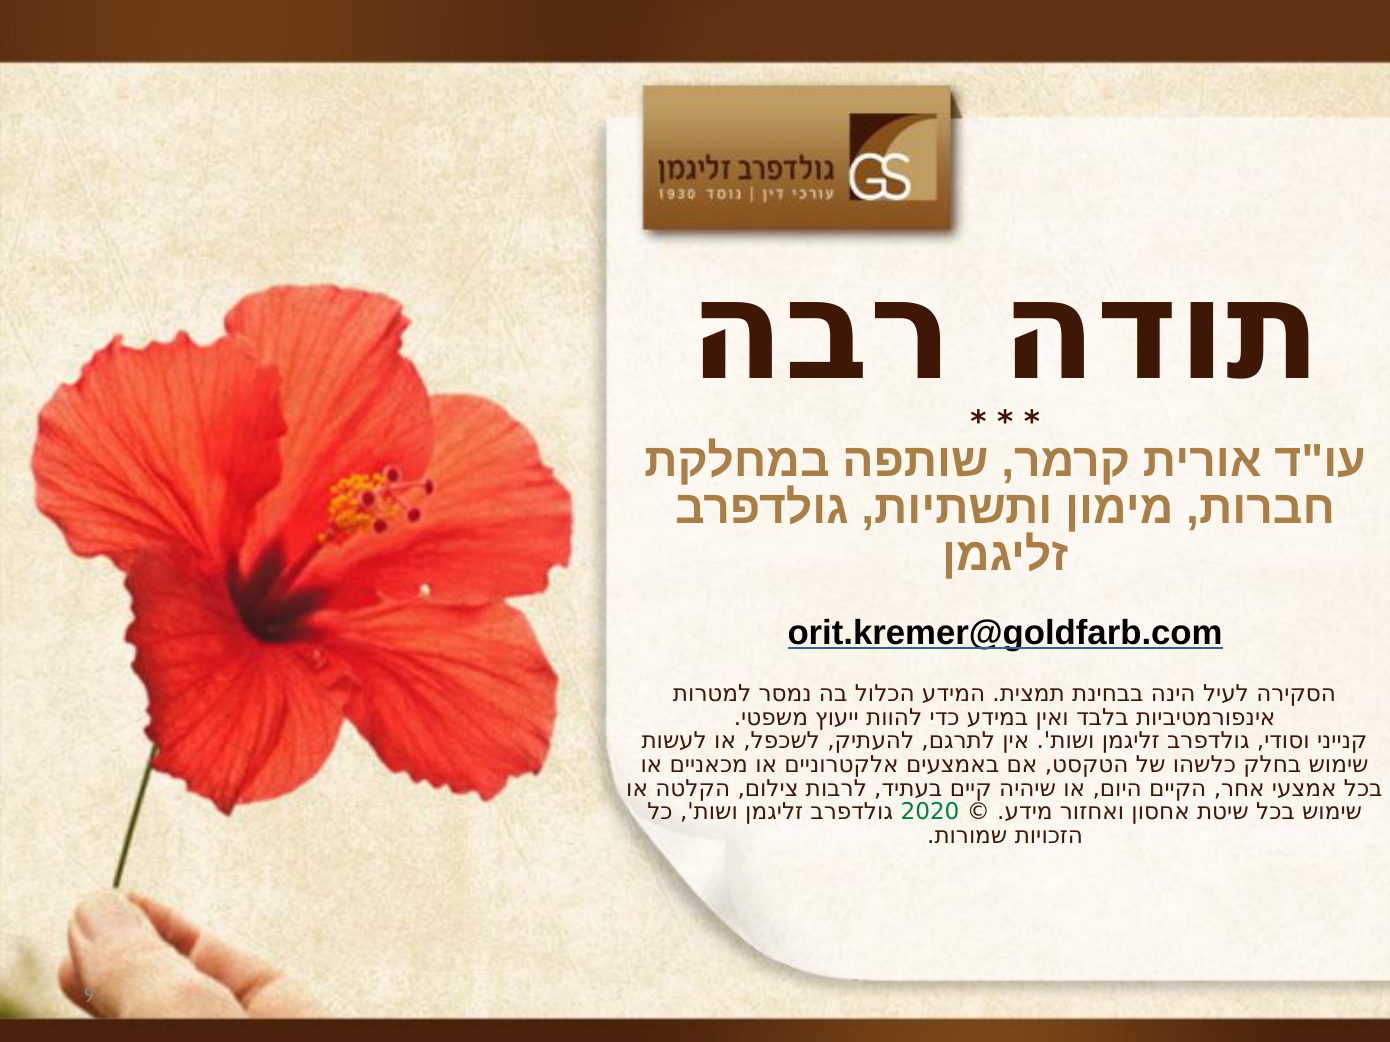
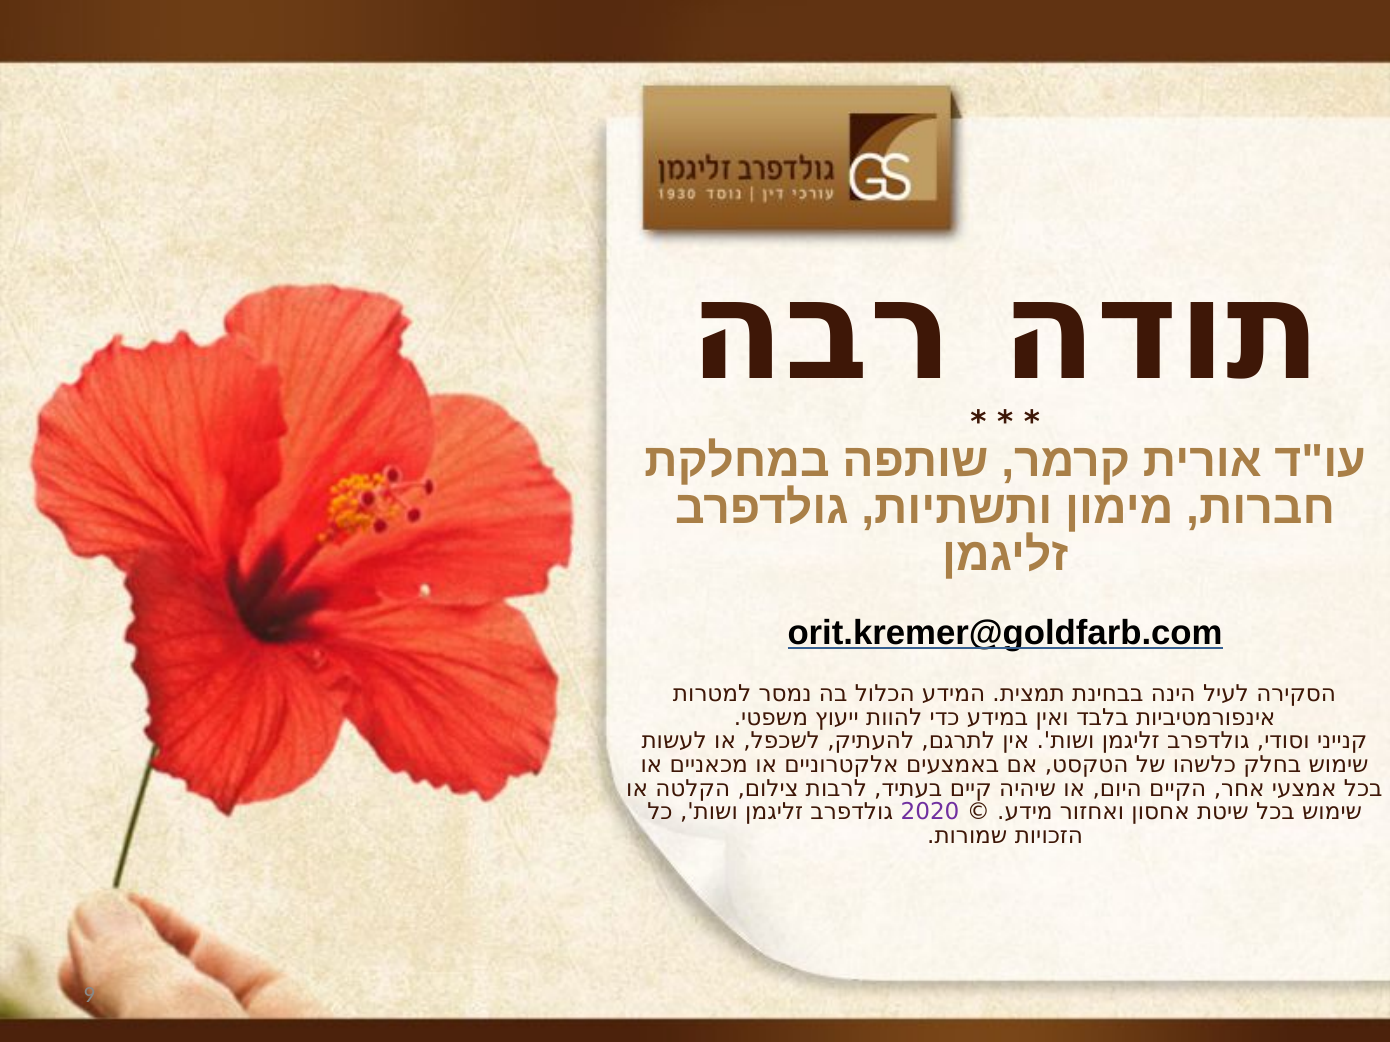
2020 colour: green -> purple (930, 812)
